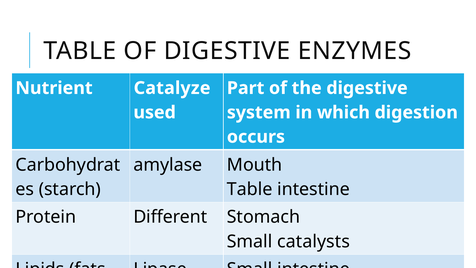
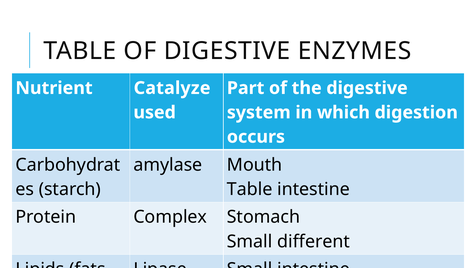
Different: Different -> Complex (170, 217)
catalysts: catalysts -> different (314, 241)
